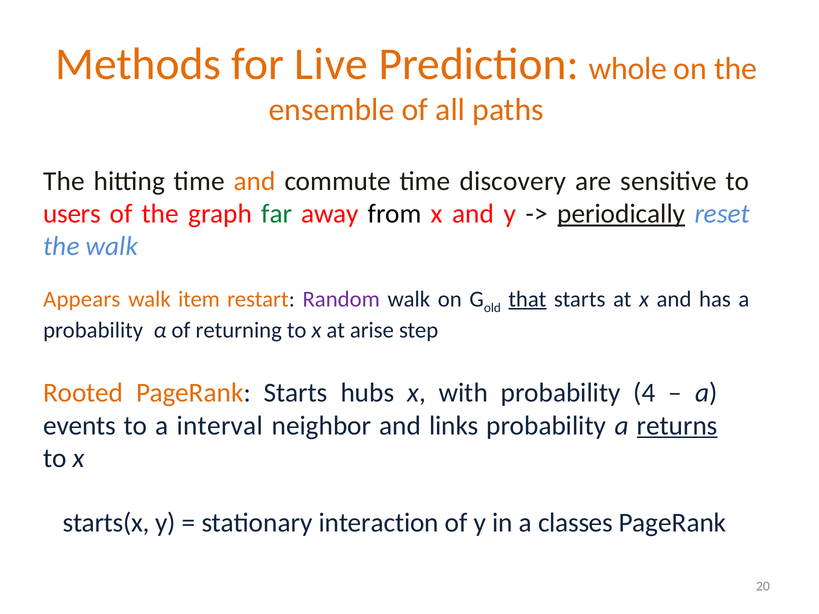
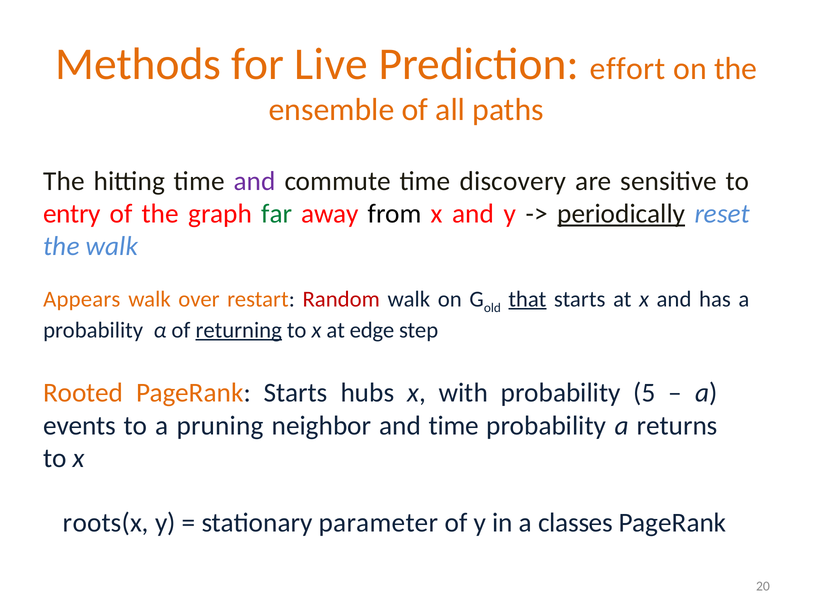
whole: whole -> effort (628, 69)
and colour: orange -> purple (255, 181)
users: users -> entry (72, 214)
item: item -> over (199, 299)
Random colour: purple -> red (341, 299)
returning underline: none -> present (239, 330)
arise: arise -> edge (372, 330)
4: 4 -> 5 (645, 393)
interval: interval -> pruning (220, 426)
and links: links -> time (454, 426)
returns underline: present -> none (677, 426)
starts(x: starts(x -> roots(x (106, 523)
interaction: interaction -> parameter (379, 523)
